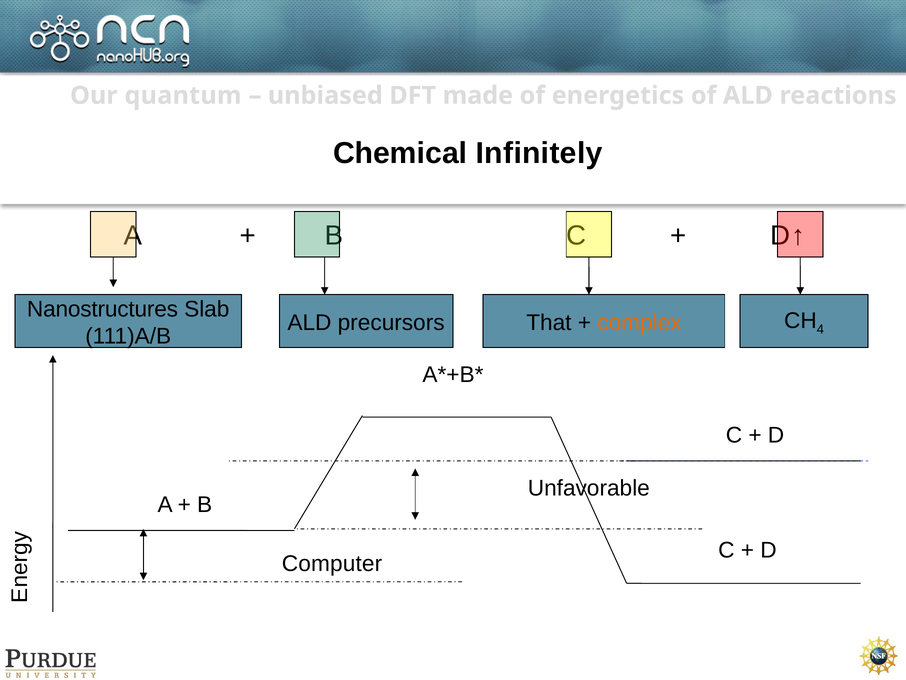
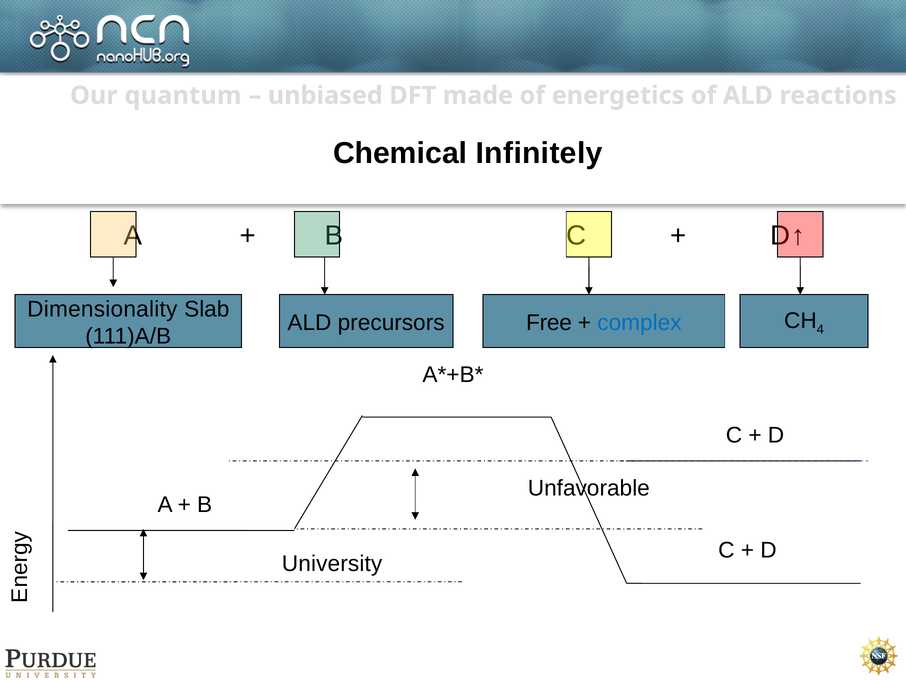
Nanostructures: Nanostructures -> Dimensionality (102, 309)
That: That -> Free (549, 322)
complex colour: orange -> blue (639, 322)
Computer: Computer -> University (332, 563)
